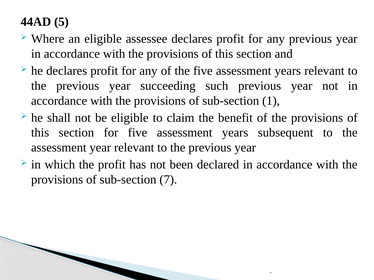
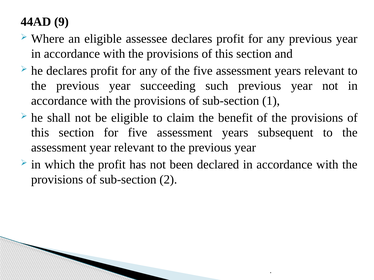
5: 5 -> 9 (61, 22)
7: 7 -> 2 (168, 180)
